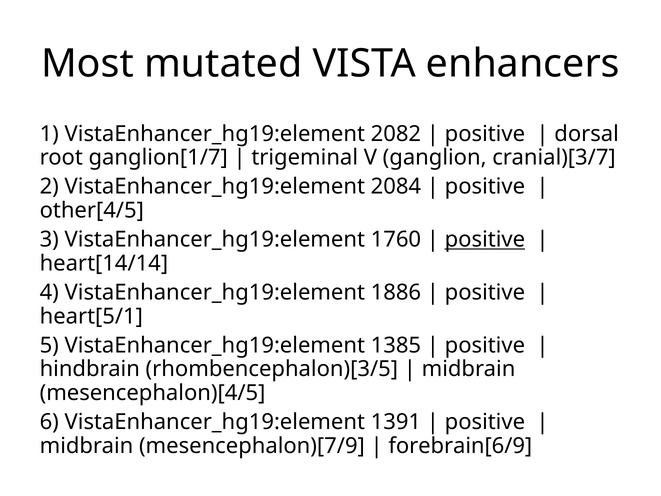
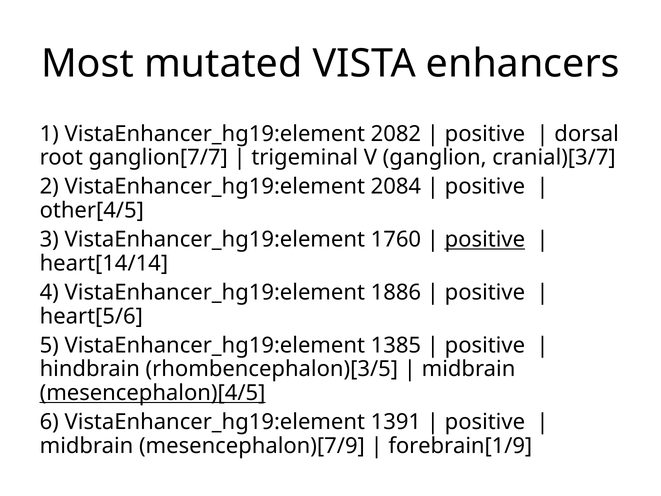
ganglion[1/7: ganglion[1/7 -> ganglion[7/7 (158, 158)
heart[5/1: heart[5/1 -> heart[5/6 (91, 316)
mesencephalon)[4/5 underline: none -> present (153, 393)
forebrain[6/9: forebrain[6/9 -> forebrain[1/9 (460, 446)
